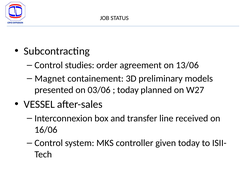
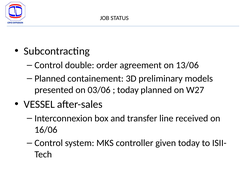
studies: studies -> double (80, 65)
Magnet: Magnet -> Planned (50, 78)
